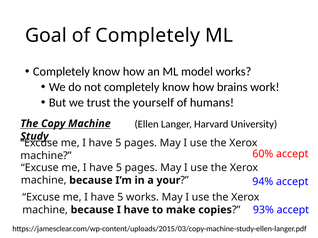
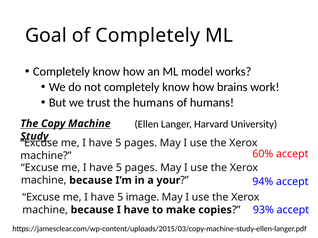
the yourself: yourself -> humans (153, 103)
5 works: works -> image (143, 198)
